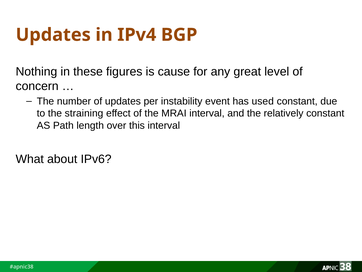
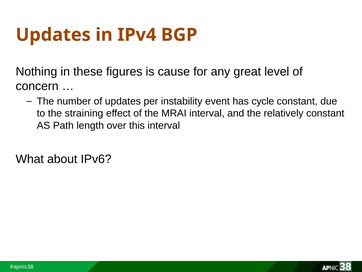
used: used -> cycle (263, 101)
